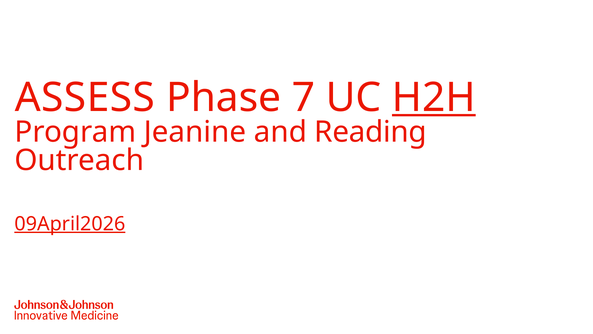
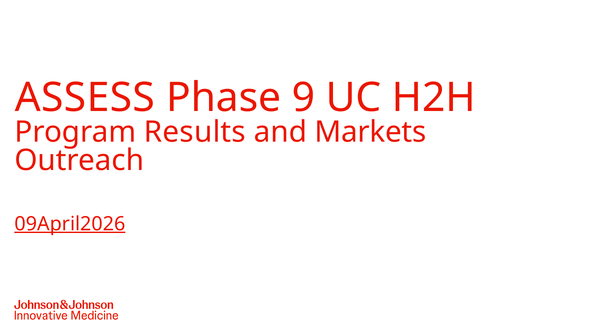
7: 7 -> 9 (304, 98)
H2H underline: present -> none (434, 98)
Jeanine: Jeanine -> Results (195, 132)
Reading: Reading -> Markets (370, 132)
